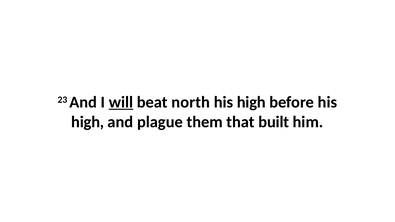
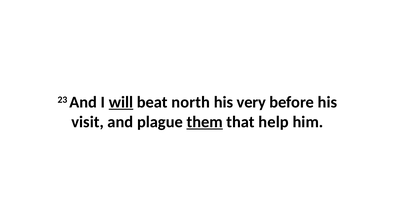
high: high -> very (251, 102)
high: high -> visit (88, 122)
them underline: none -> present (205, 122)
built: built -> help (274, 122)
